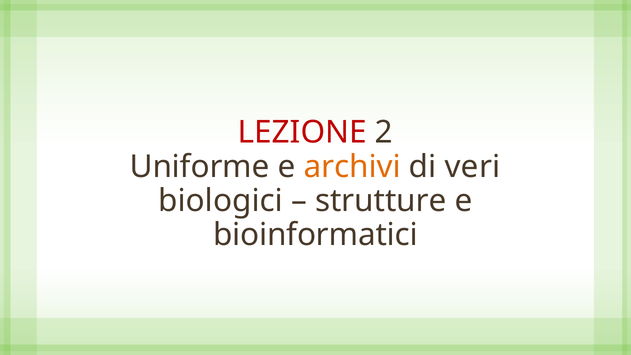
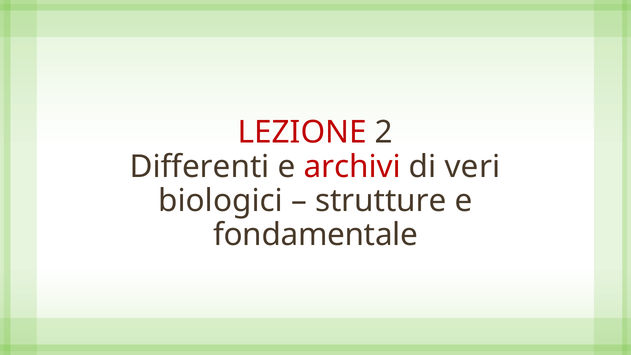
Uniforme: Uniforme -> Differenti (200, 167)
archivi colour: orange -> red (352, 167)
bioinformatici: bioinformatici -> fondamentale (316, 235)
